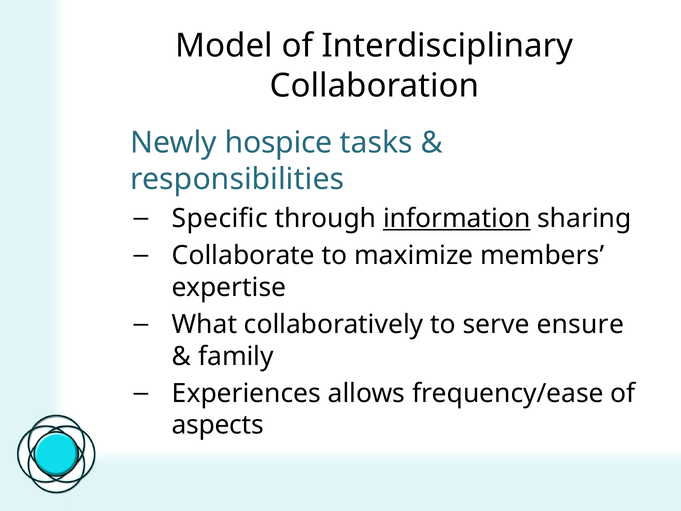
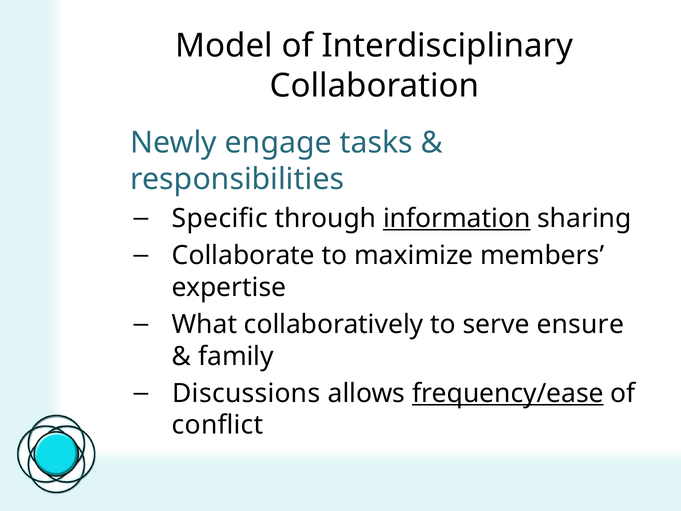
hospice: hospice -> engage (278, 143)
Experiences: Experiences -> Discussions (246, 393)
frequency/ease underline: none -> present (508, 393)
aspects: aspects -> conflict (218, 425)
